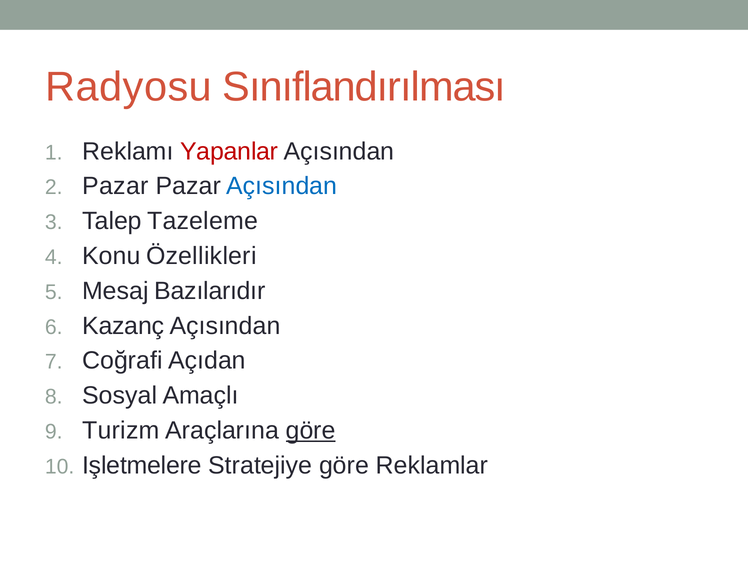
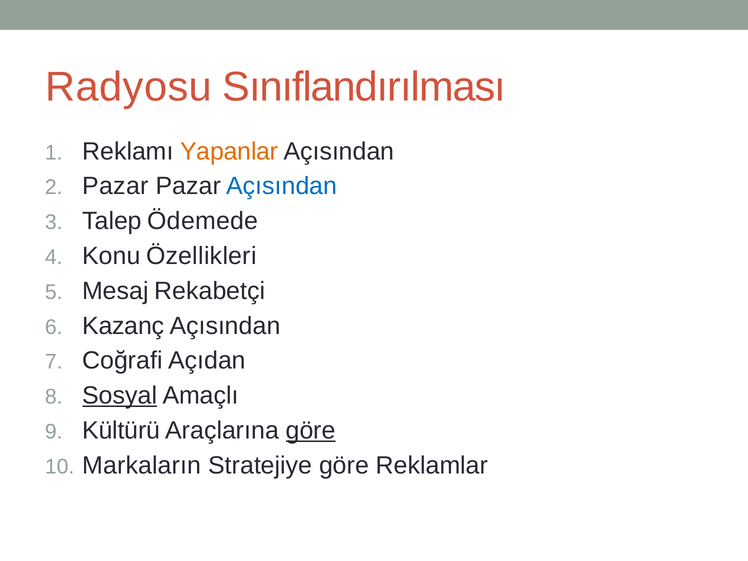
Yapanlar colour: red -> orange (229, 151)
Tazeleme: Tazeleme -> Ödemede (203, 221)
Bazılarıdır: Bazılarıdır -> Rekabetçi (210, 291)
Sosyal underline: none -> present (120, 396)
Turizm: Turizm -> Kültürü (121, 431)
Işletmelere: Işletmelere -> Markaların (142, 465)
